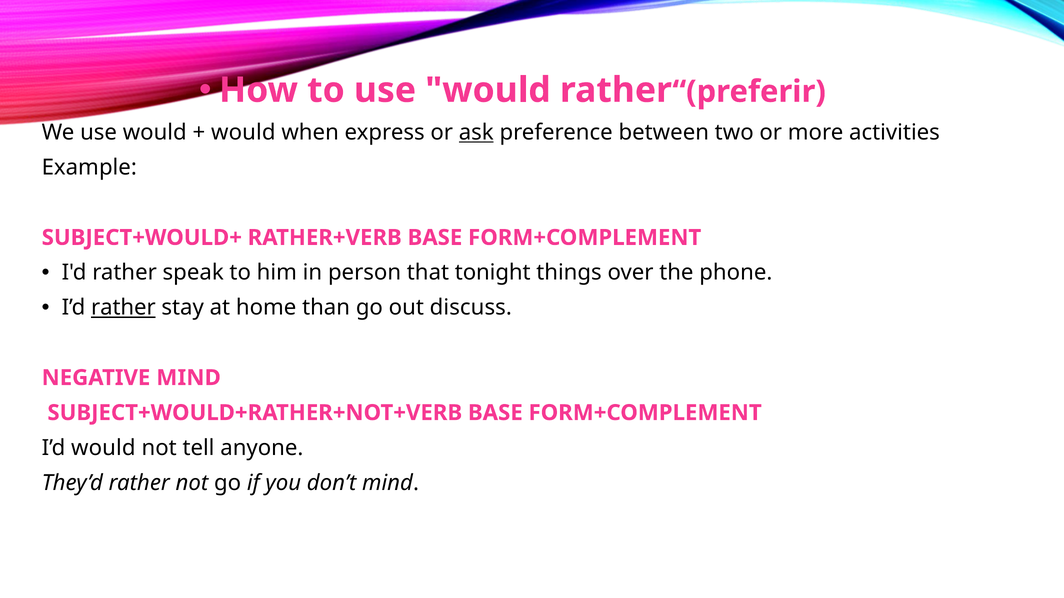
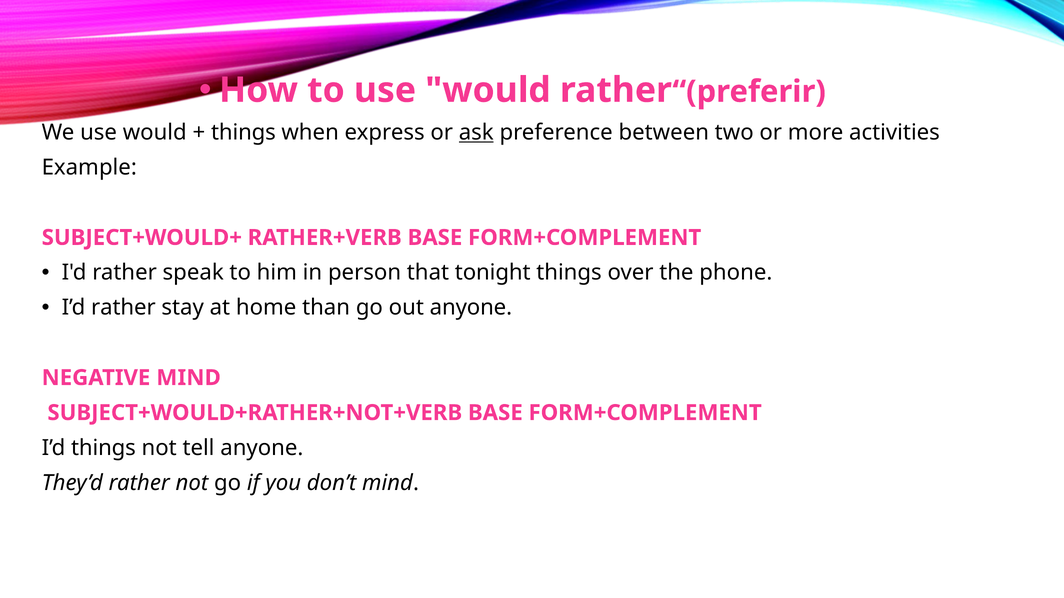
would: would -> things (243, 133)
rather underline: present -> none (123, 308)
out discuss: discuss -> anyone (471, 308)
I’d would: would -> things (103, 448)
